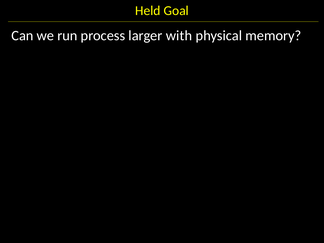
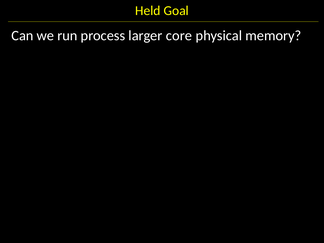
with: with -> core (179, 36)
